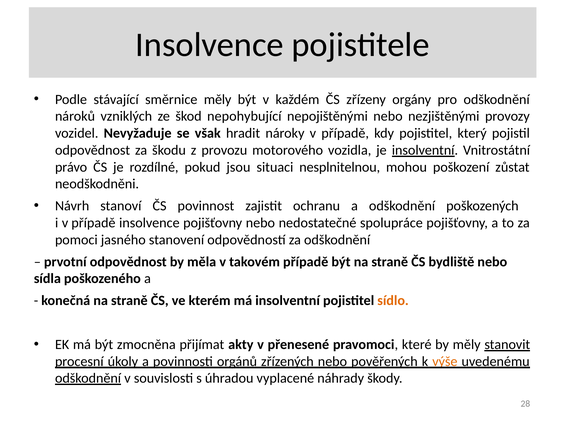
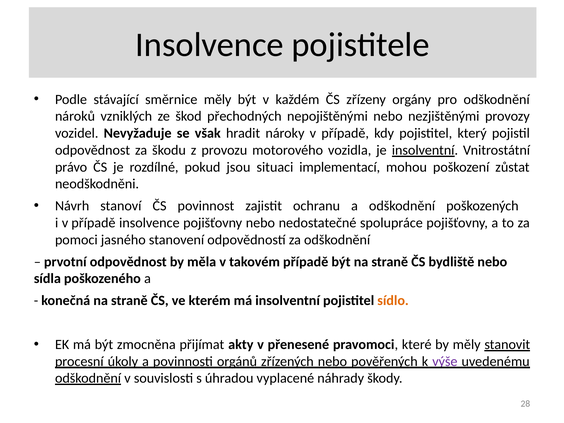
nepohybující: nepohybující -> přechodných (244, 116)
nesplnitelnou: nesplnitelnou -> implementací (340, 167)
výše colour: orange -> purple (445, 361)
